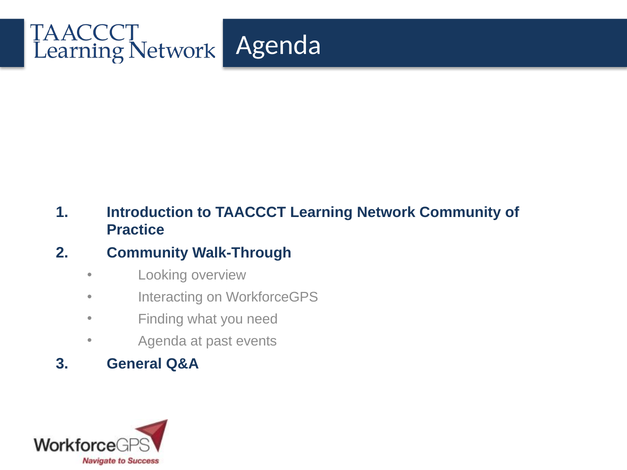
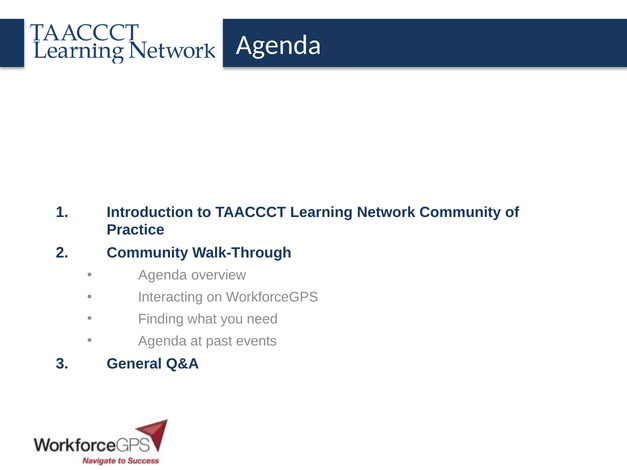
Looking: Looking -> Agenda (163, 276)
